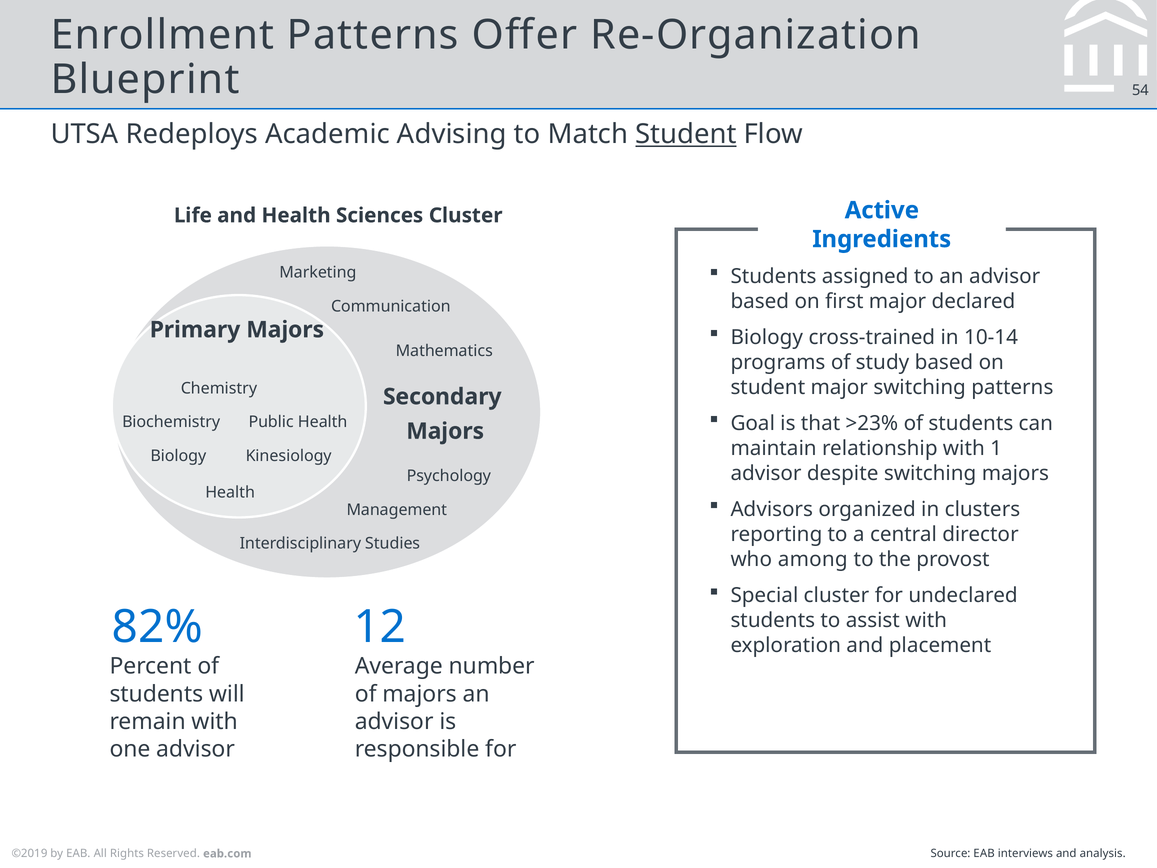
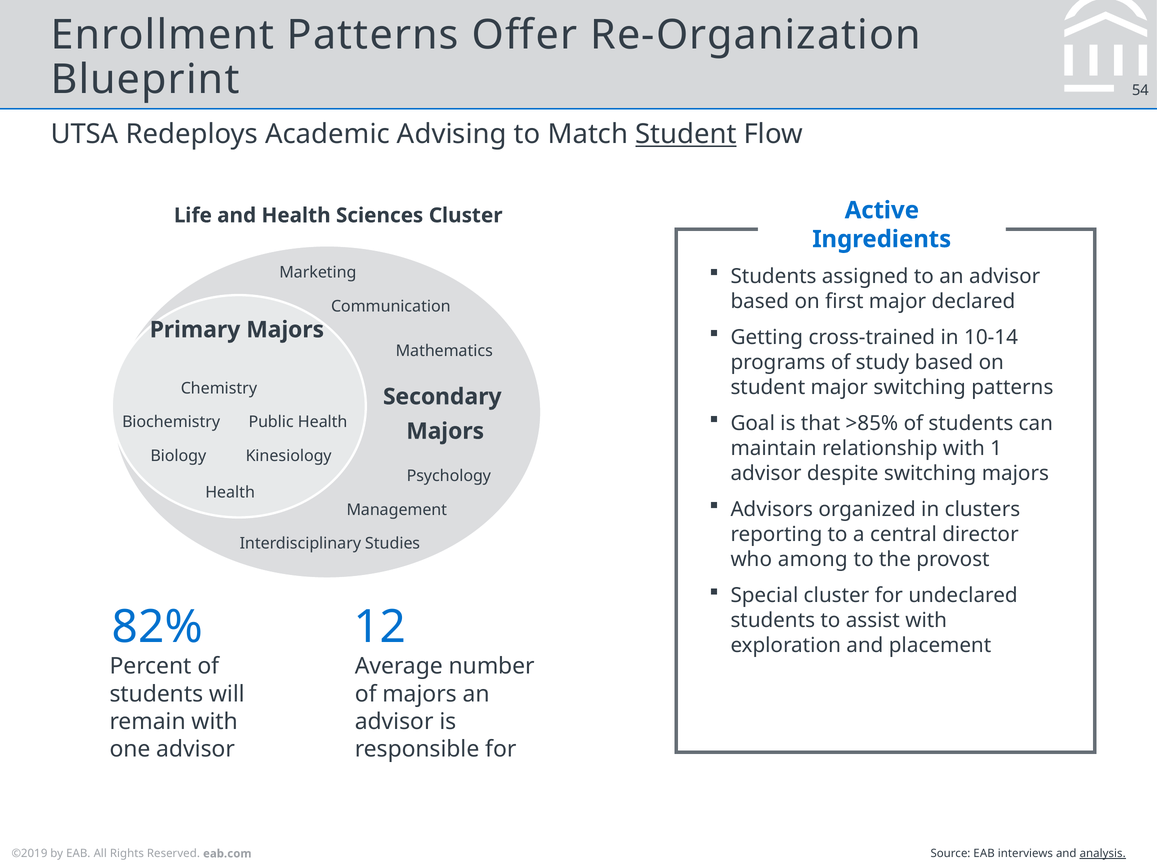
Biology: Biology -> Getting (767, 337)
>23%: >23% -> >85% (872, 423)
analysis underline: none -> present (1103, 853)
